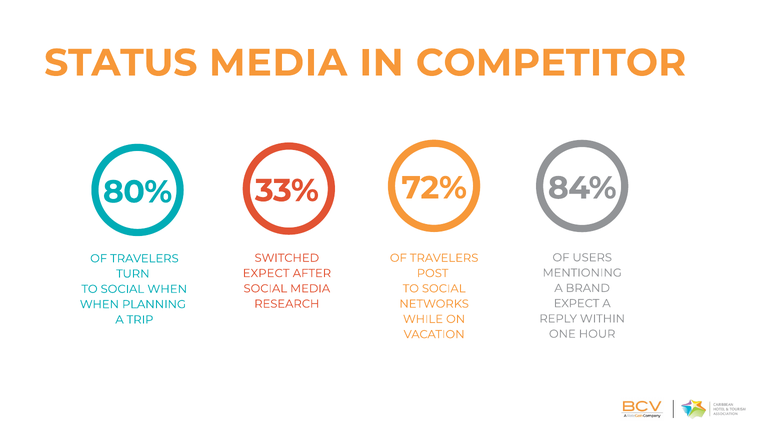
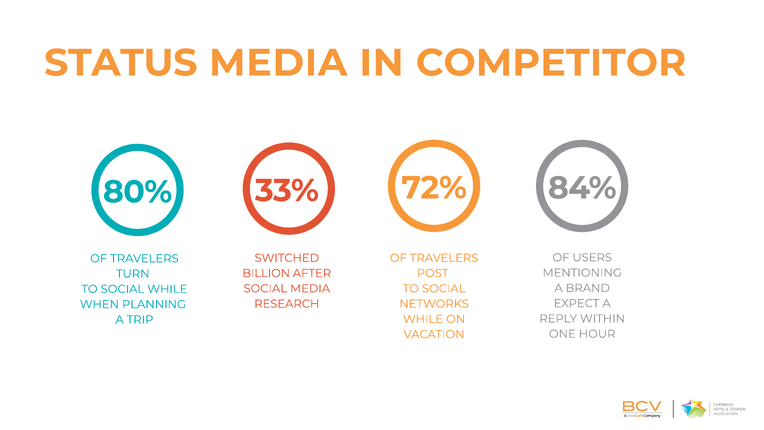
EXPECT: EXPECT -> BILLION (266, 273)
SOCIAL WHEN: WHEN -> WHILE (167, 289)
